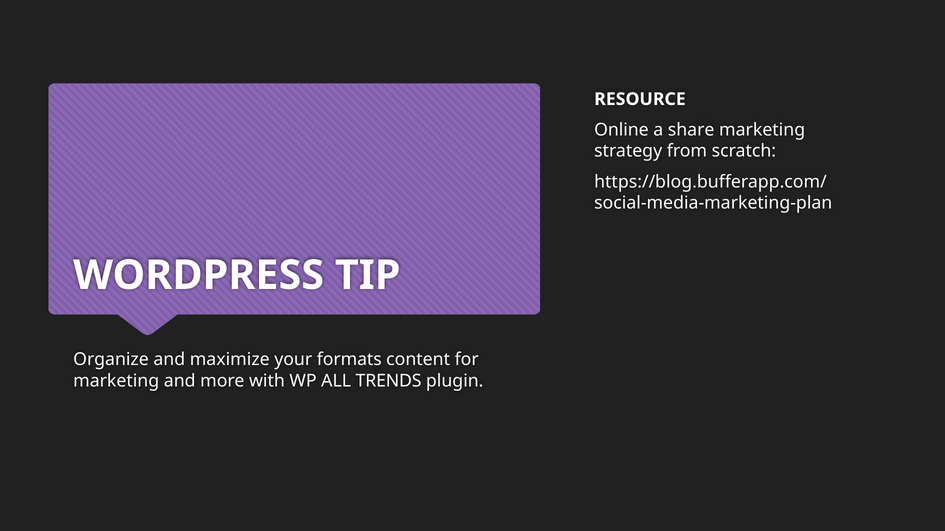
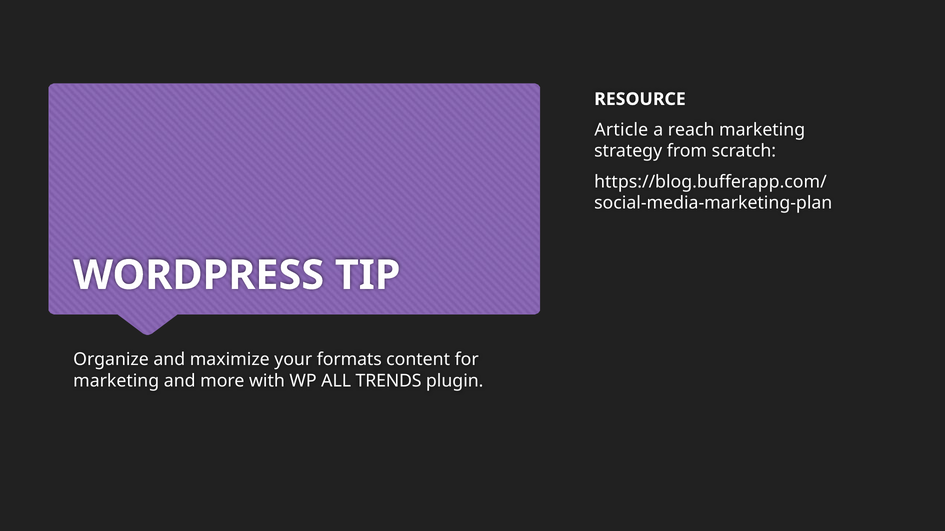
Online: Online -> Article (621, 130)
share: share -> reach (691, 130)
